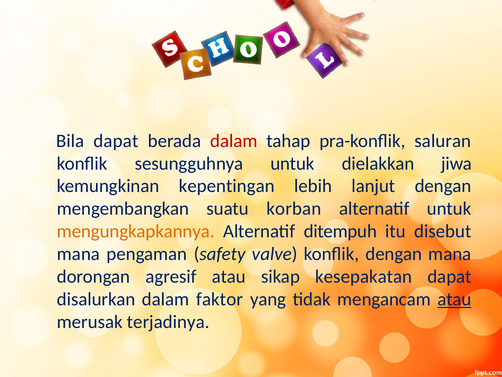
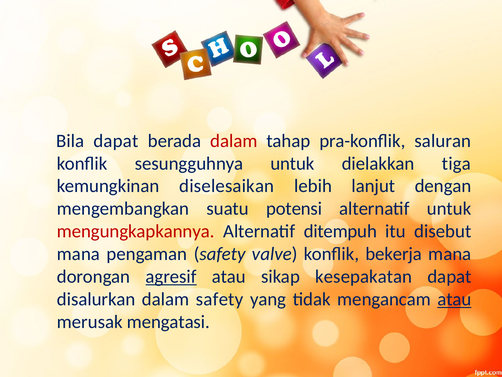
jiwa: jiwa -> tiga (456, 163)
kepentingan: kepentingan -> diselesaikan (227, 186)
korban: korban -> potensi (294, 208)
mengungkapkannya colour: orange -> red (136, 231)
konflik dengan: dengan -> bekerja (394, 254)
agresif underline: none -> present (171, 276)
dalam faktor: faktor -> safety (220, 299)
terjadinya: terjadinya -> mengatasi (168, 322)
